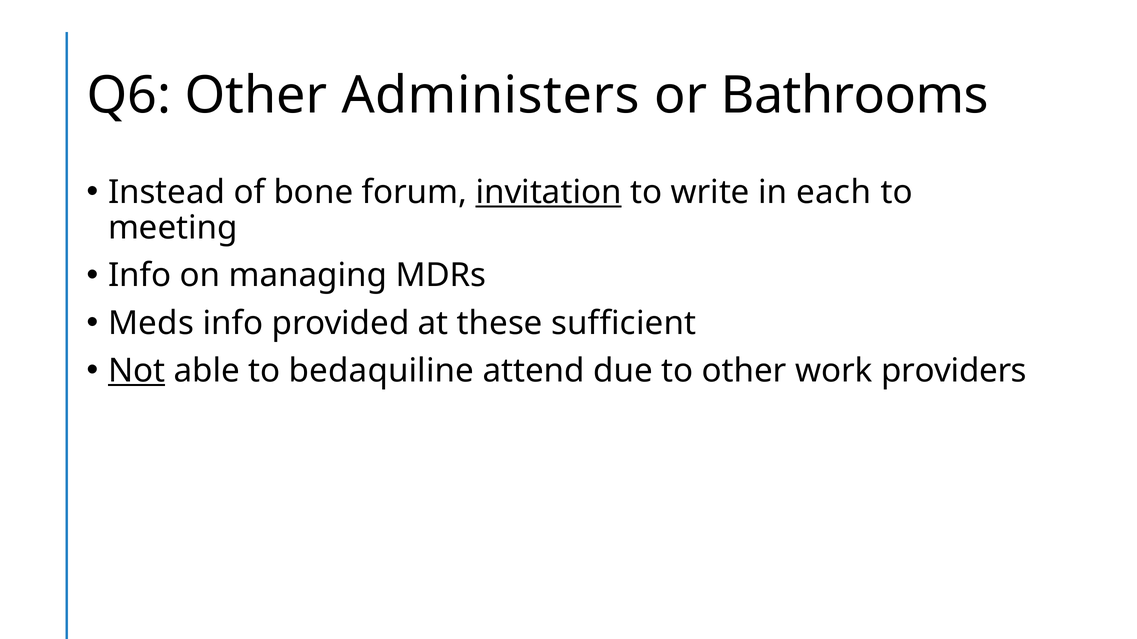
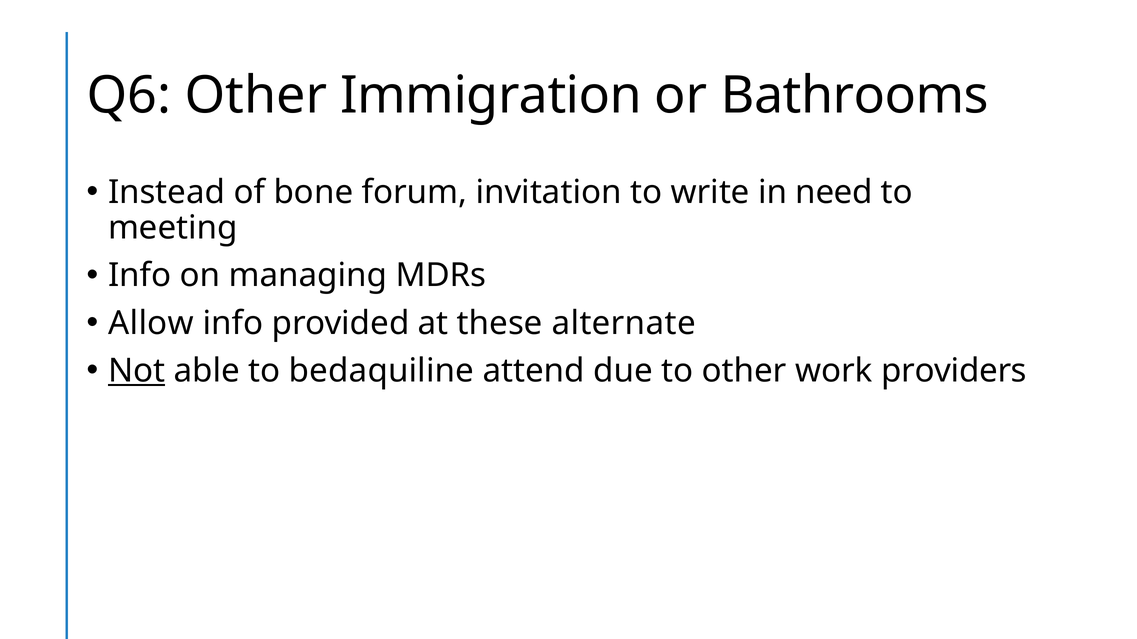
Administers: Administers -> Immigration (491, 96)
invitation underline: present -> none (549, 192)
each: each -> need (834, 192)
Meds: Meds -> Allow (151, 323)
sufficient: sufficient -> alternate (624, 323)
